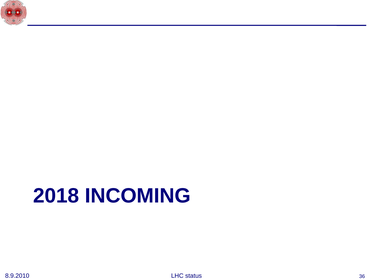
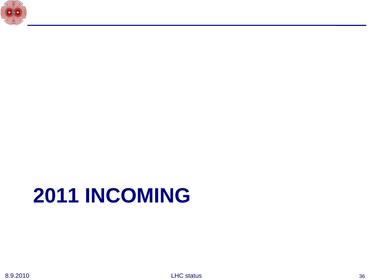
2018: 2018 -> 2011 (56, 196)
